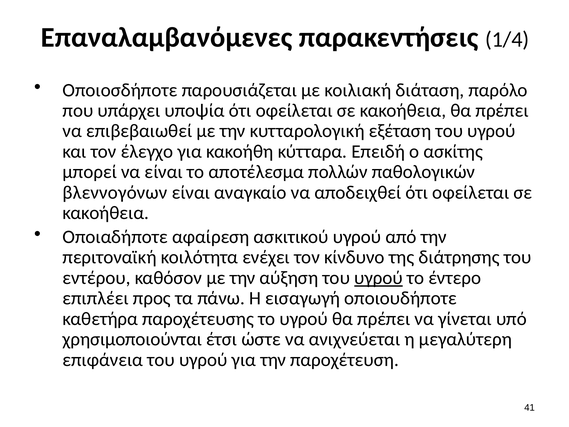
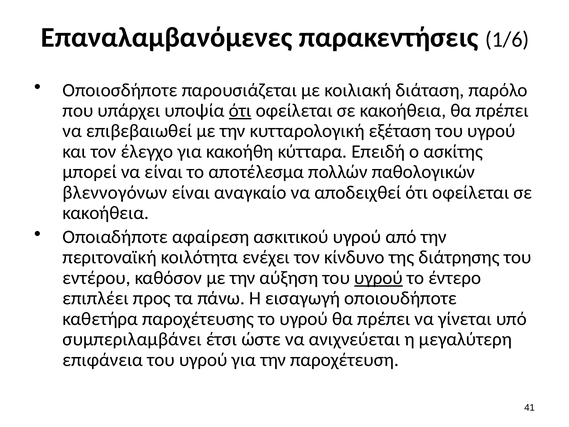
1/4: 1/4 -> 1/6 (507, 40)
ότι underline: none -> present (240, 110)
χρησιμοποιούνται: χρησιμοποιούνται -> συμπεριλαμβάνει (132, 339)
